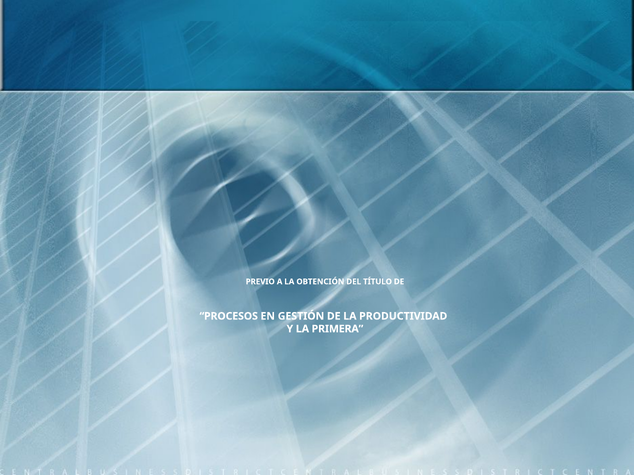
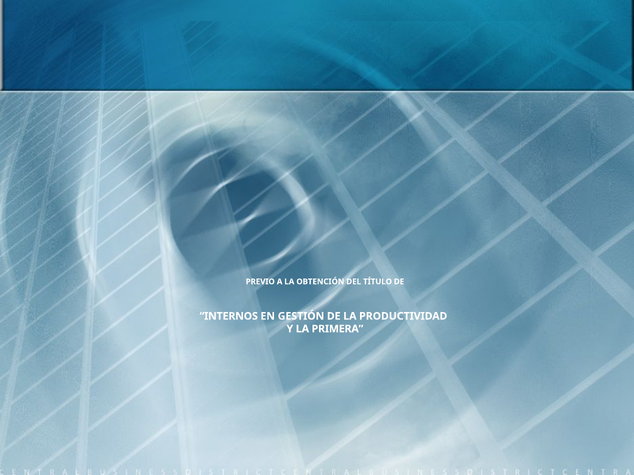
PROCESOS: PROCESOS -> INTERNOS (229, 316)
